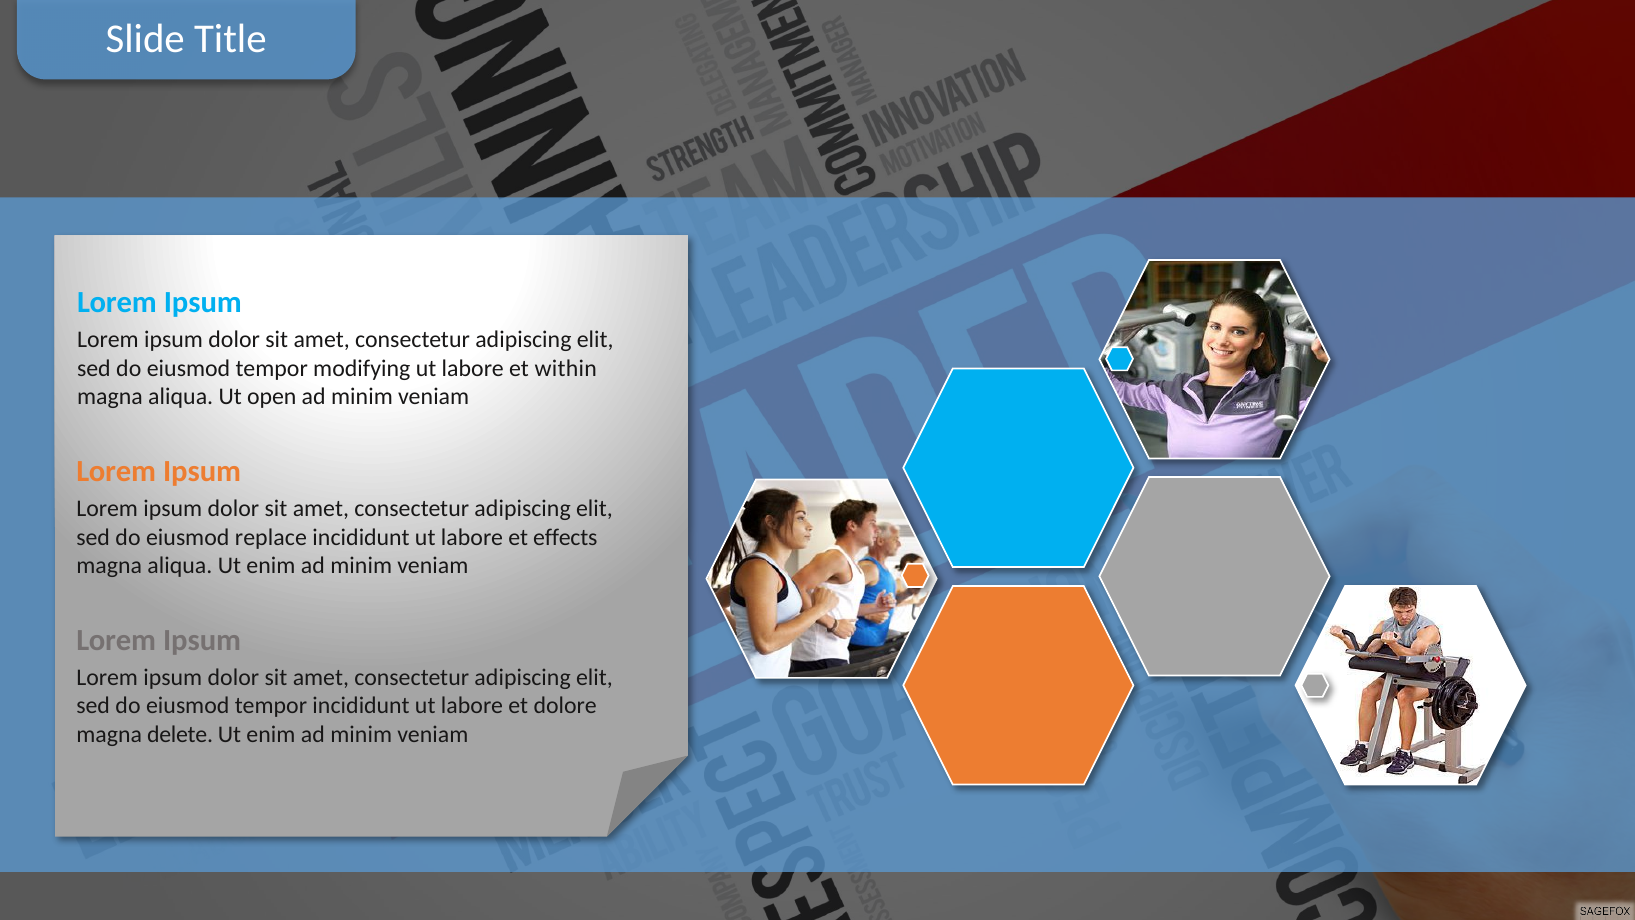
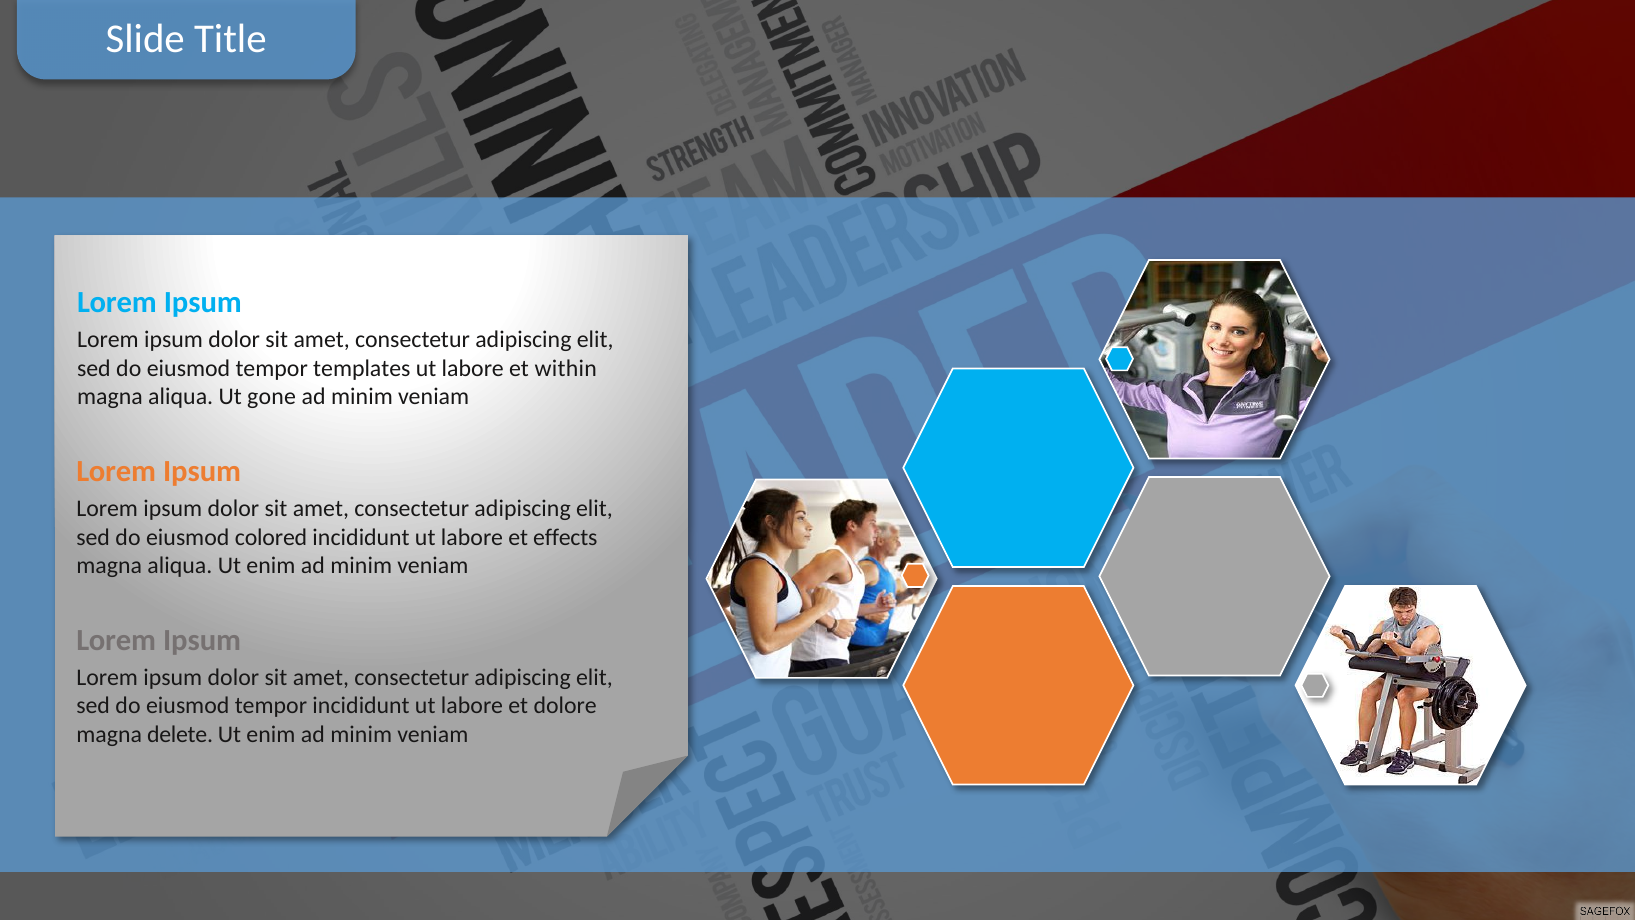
modifying: modifying -> templates (362, 368)
open: open -> gone (272, 397)
replace: replace -> colored (271, 537)
